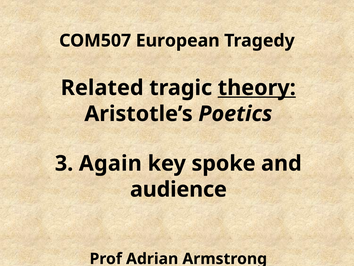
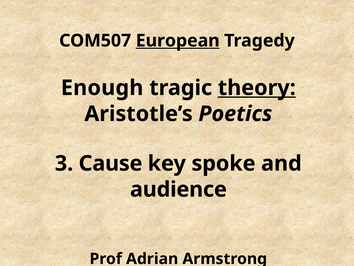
European underline: none -> present (178, 41)
Related: Related -> Enough (102, 88)
Again: Again -> Cause (111, 163)
